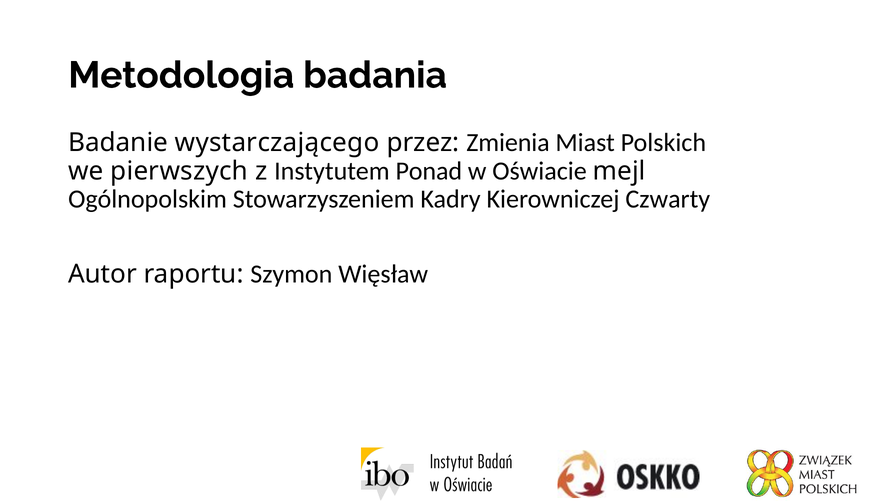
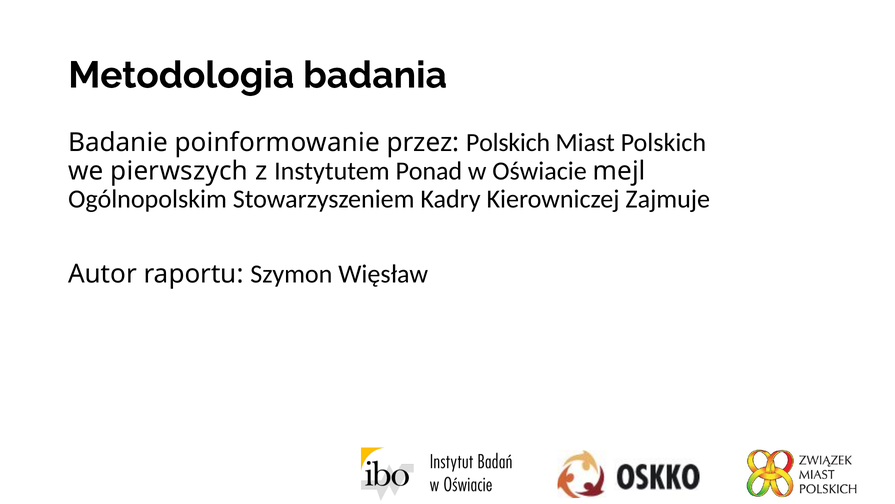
wystarczającego: wystarczającego -> poinformowanie (277, 143)
przez Zmienia: Zmienia -> Polskich (508, 143)
Czwarty: Czwarty -> Zajmuje (668, 199)
